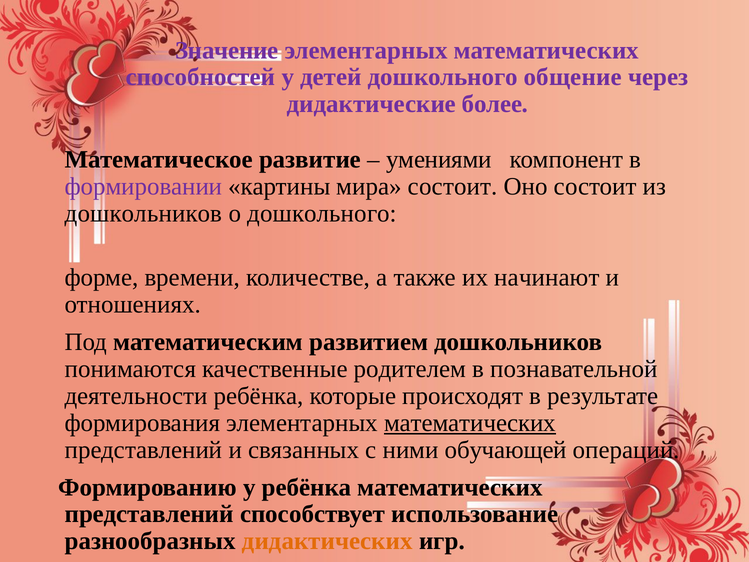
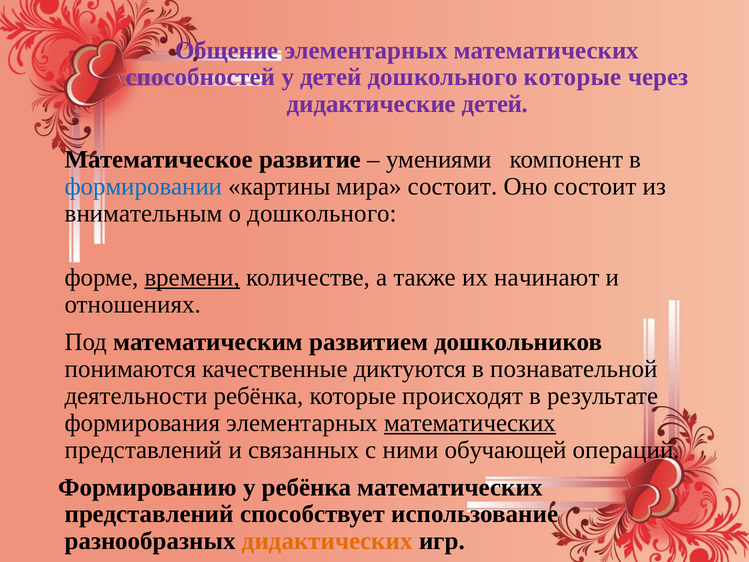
Значение: Значение -> Общение (227, 50)
дошкольного общение: общение -> которые (573, 77)
дидактические более: более -> детей (495, 104)
формировании colour: purple -> blue (143, 186)
дошкольников: дошкольников -> внимательным (143, 213)
времени underline: none -> present (192, 278)
родителем: родителем -> диктуются (410, 369)
